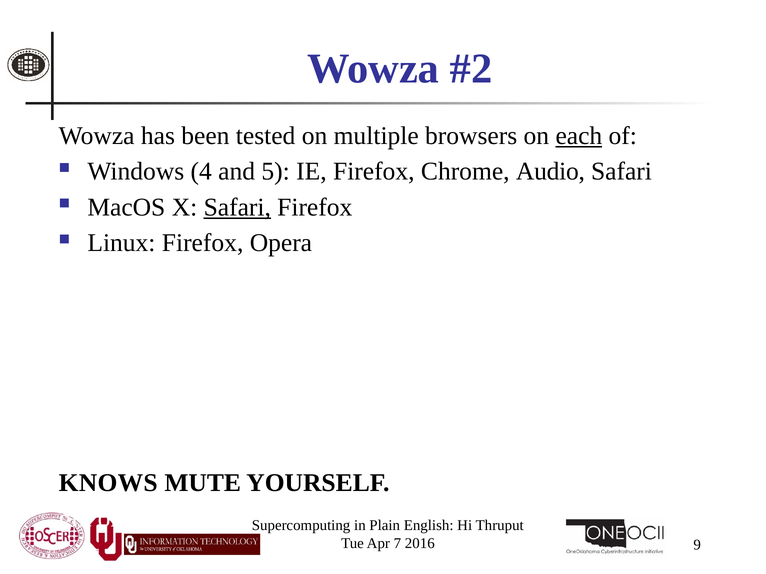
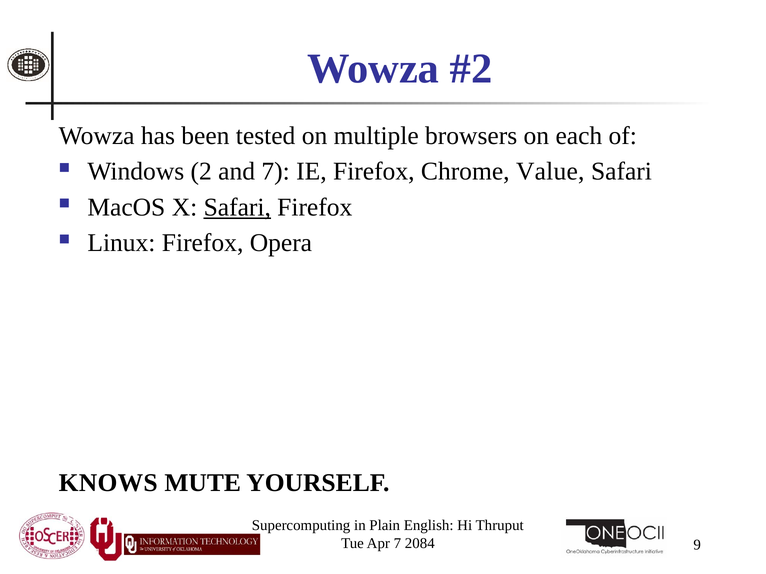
each underline: present -> none (579, 136)
4: 4 -> 2 (201, 172)
and 5: 5 -> 7 (276, 172)
Audio: Audio -> Value (550, 172)
2016: 2016 -> 2084 (420, 544)
